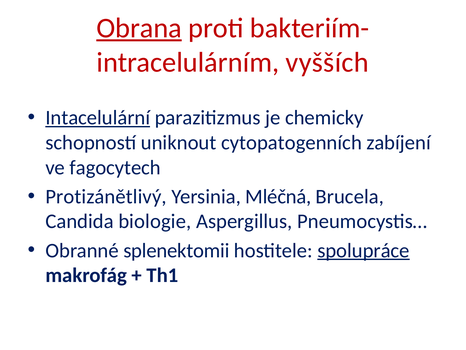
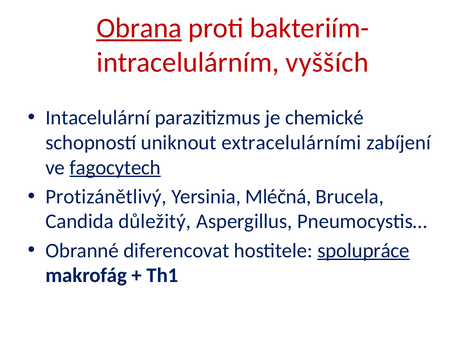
Intacelulární underline: present -> none (98, 118)
chemicky: chemicky -> chemické (324, 118)
cytopatogenních: cytopatogenních -> extracelulárními (291, 142)
fagocytech underline: none -> present (115, 167)
biologie: biologie -> důležitý (155, 221)
splenektomii: splenektomii -> diferencovat (176, 250)
